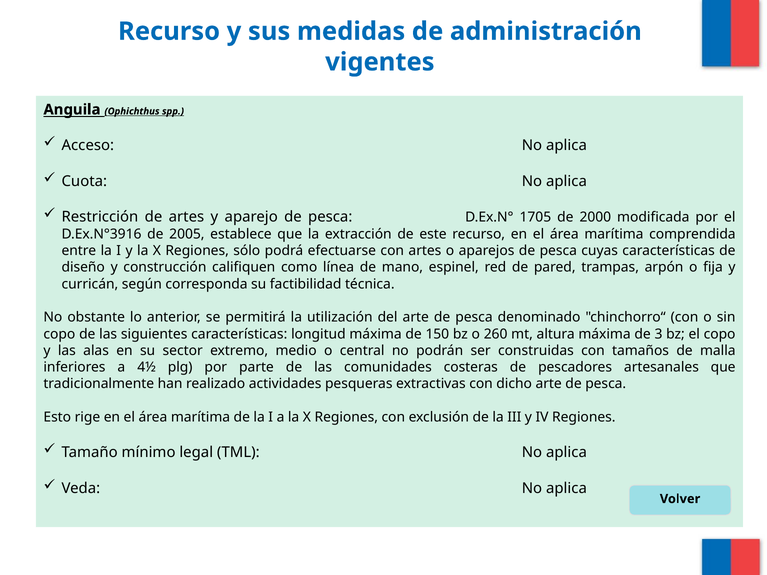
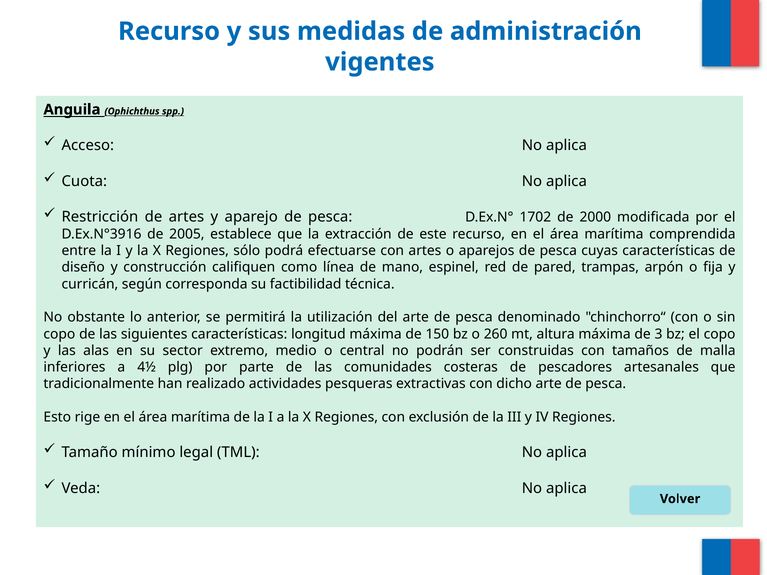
1705: 1705 -> 1702 (535, 217)
